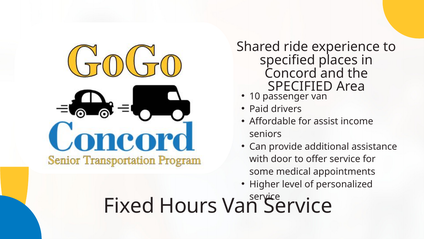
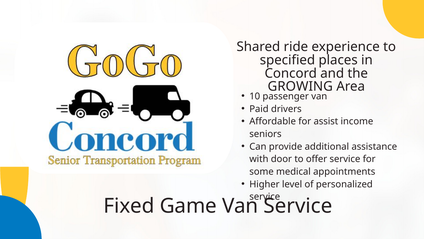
SPECIFIED: SPECIFIED -> GROWING (300, 86)
Hours: Hours -> Game (188, 206)
